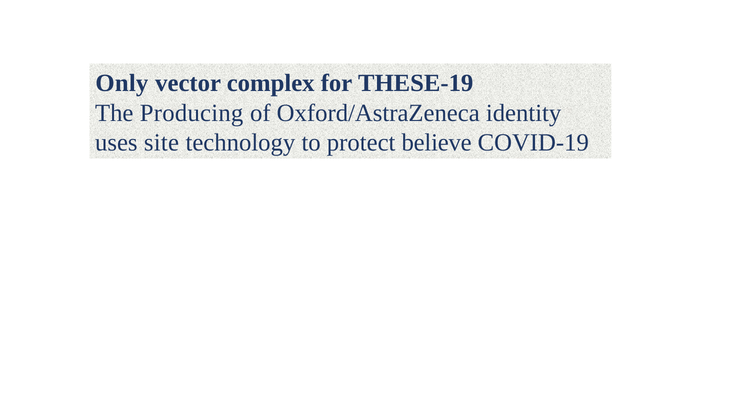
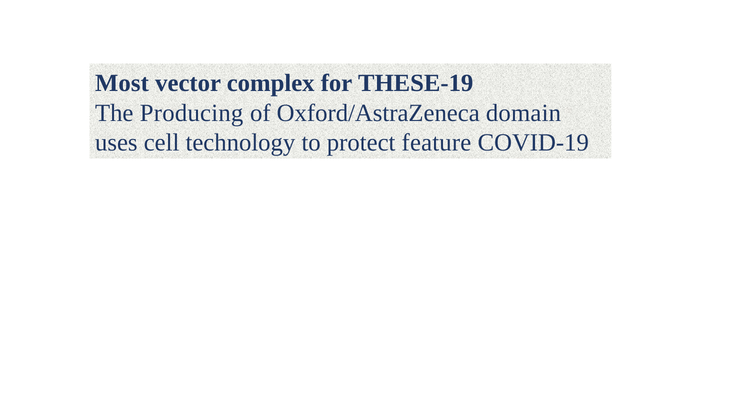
Only: Only -> Most (122, 83)
identity: identity -> domain (523, 113)
site: site -> cell (162, 142)
believe: believe -> feature (436, 142)
